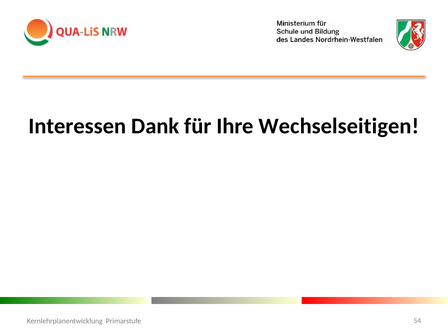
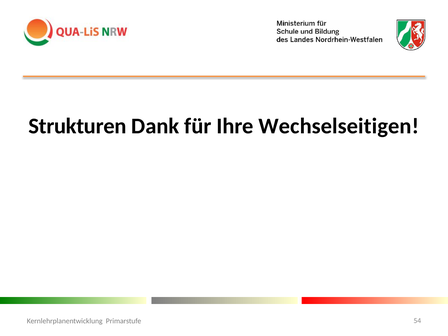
Interessen: Interessen -> Strukturen (77, 126)
